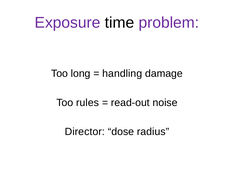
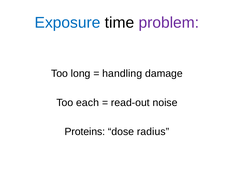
Exposure colour: purple -> blue (68, 23)
rules: rules -> each (88, 103)
Director: Director -> Proteins (85, 132)
